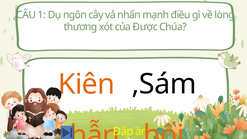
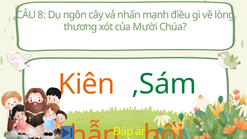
1: 1 -> 8 (42, 15)
Được: Được -> Mười (145, 27)
,Sám colour: black -> green (164, 84)
